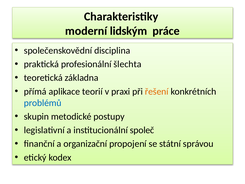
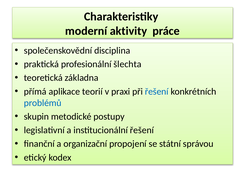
lidským: lidským -> aktivity (128, 31)
řešení colour: orange -> blue (157, 91)
institucionální společ: společ -> řešení (142, 130)
